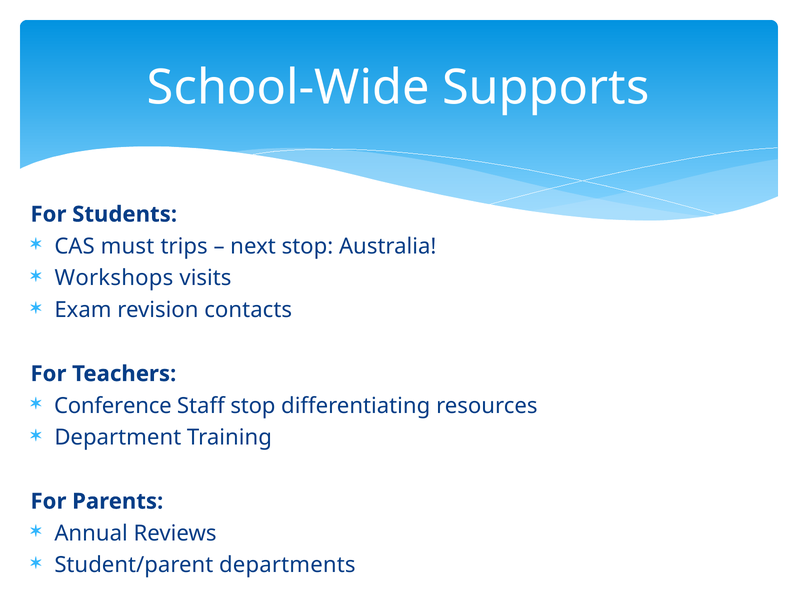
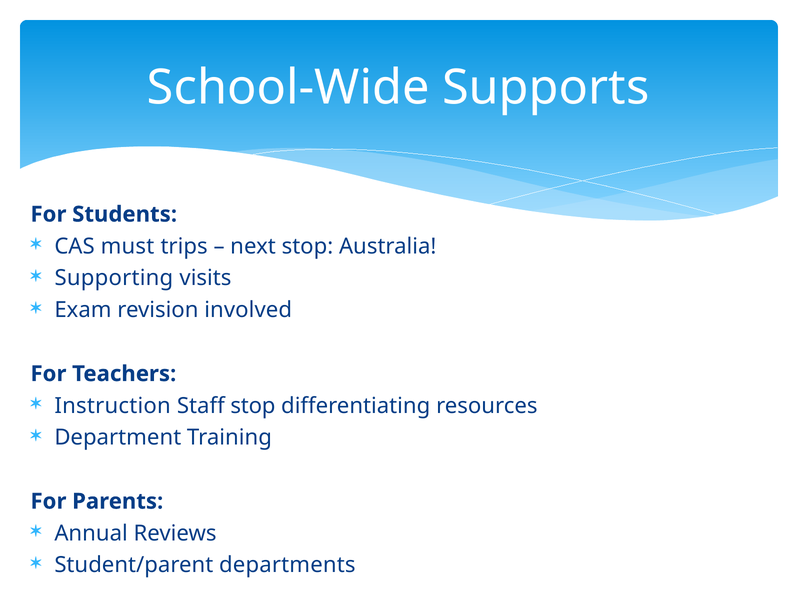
Workshops: Workshops -> Supporting (114, 278)
contacts: contacts -> involved (248, 310)
Conference: Conference -> Instruction (113, 406)
